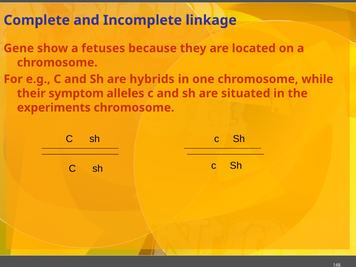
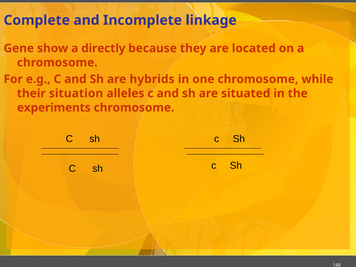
fetuses: fetuses -> directly (103, 48)
symptom: symptom -> situation (76, 93)
